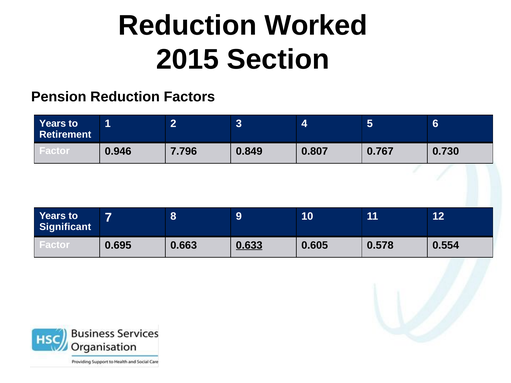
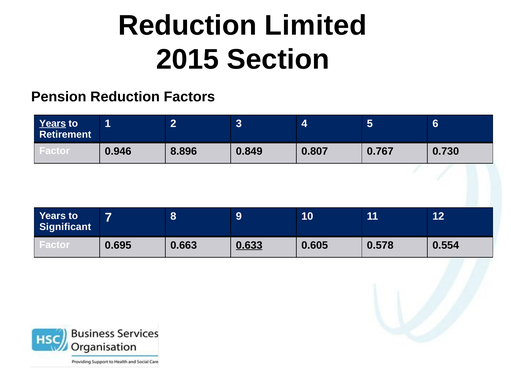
Worked: Worked -> Limited (316, 25)
Years underline: none -> present (53, 123)
7.796: 7.796 -> 8.896 (184, 151)
